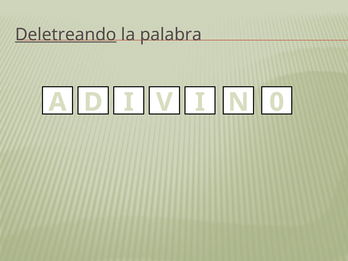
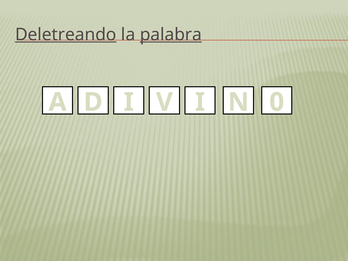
palabra underline: none -> present (171, 35)
